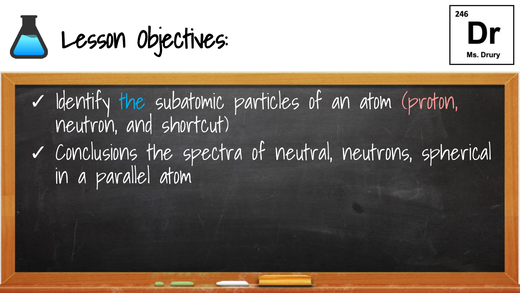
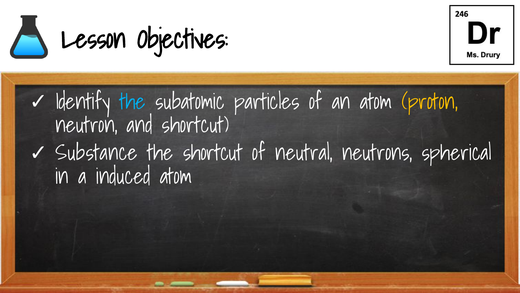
proton colour: pink -> yellow (430, 102)
Conclusions: Conclusions -> Substance (96, 153)
the spectra: spectra -> shortcut (213, 153)
parallel: parallel -> induced (123, 176)
